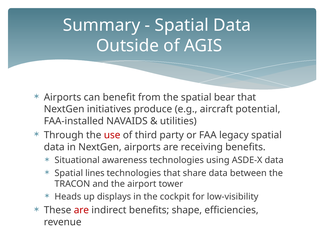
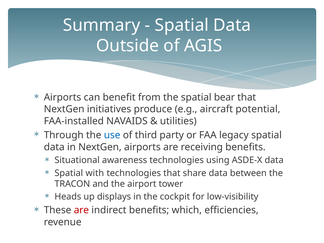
use colour: red -> blue (112, 135)
lines: lines -> with (95, 173)
shape: shape -> which (187, 210)
